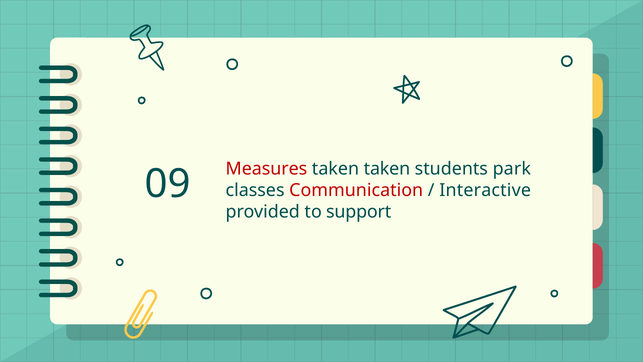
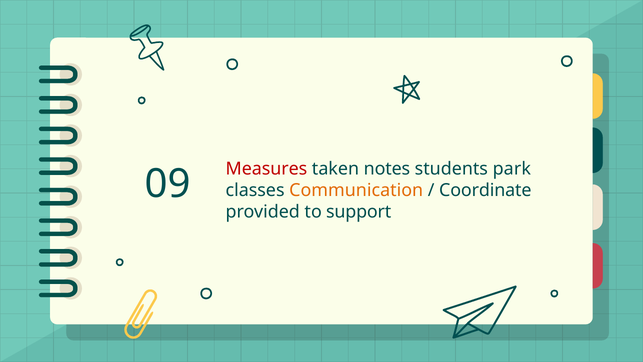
taken taken: taken -> notes (387, 169)
Communication colour: red -> orange (356, 190)
Interactive: Interactive -> Coordinate (485, 190)
